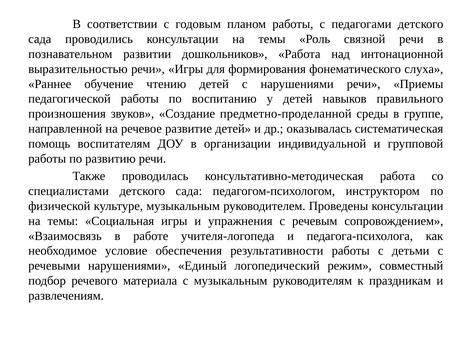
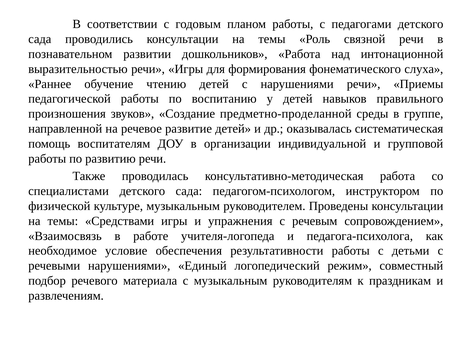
Социальная: Социальная -> Средствами (120, 221)
